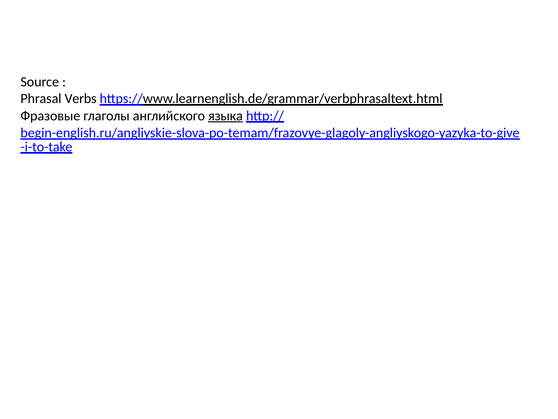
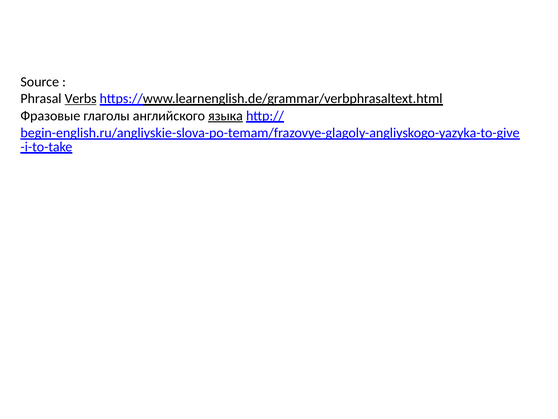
Verbs underline: none -> present (81, 99)
